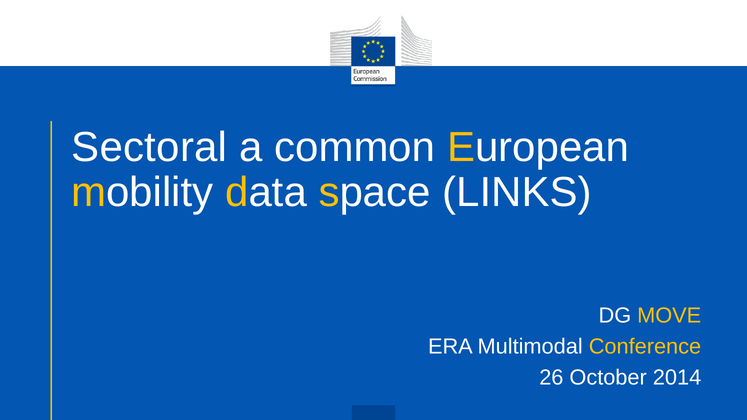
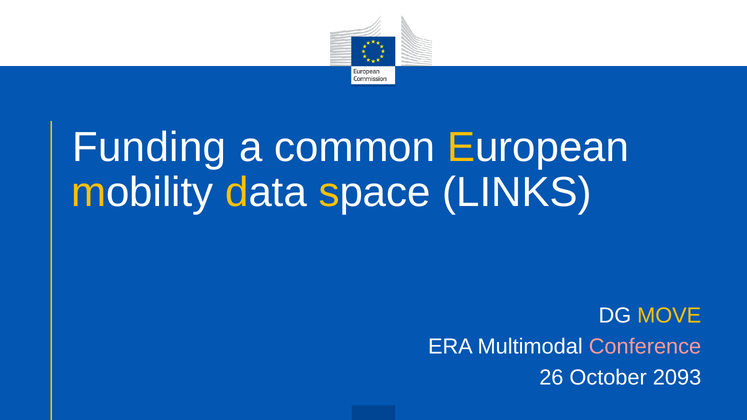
Sectoral: Sectoral -> Funding (149, 147)
Conference colour: yellow -> pink (645, 347)
2014: 2014 -> 2093 (677, 378)
